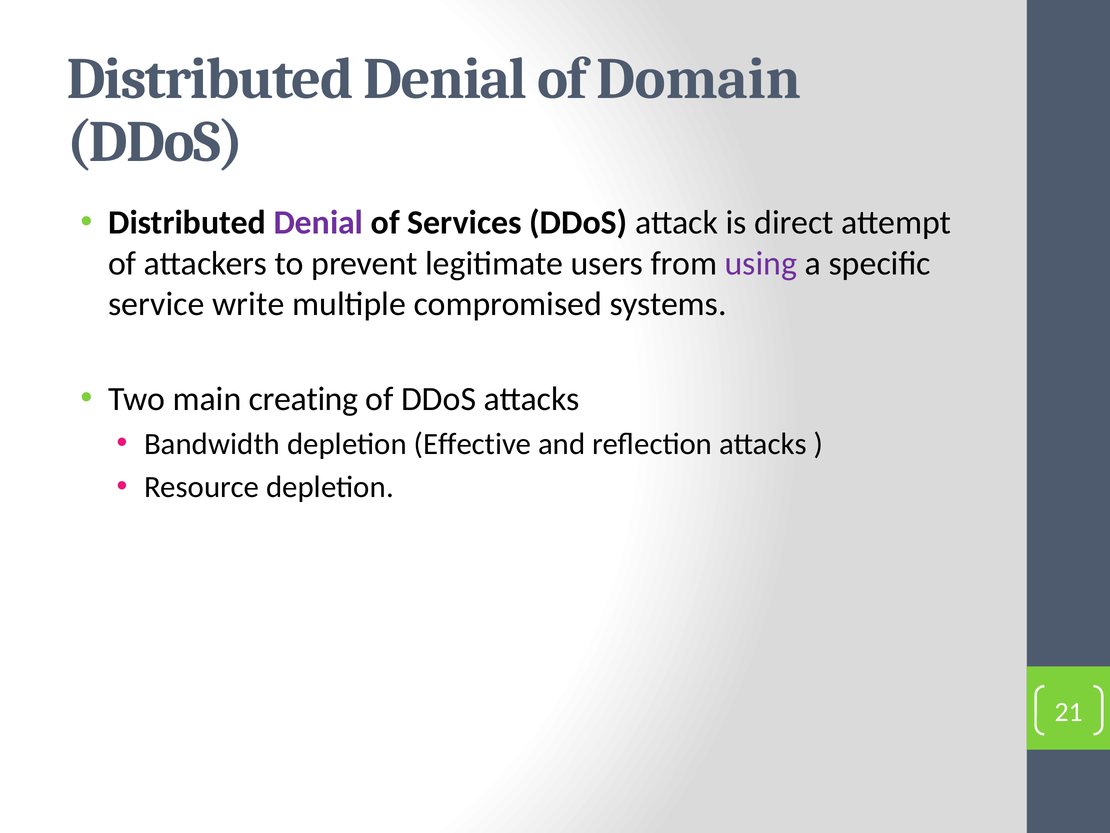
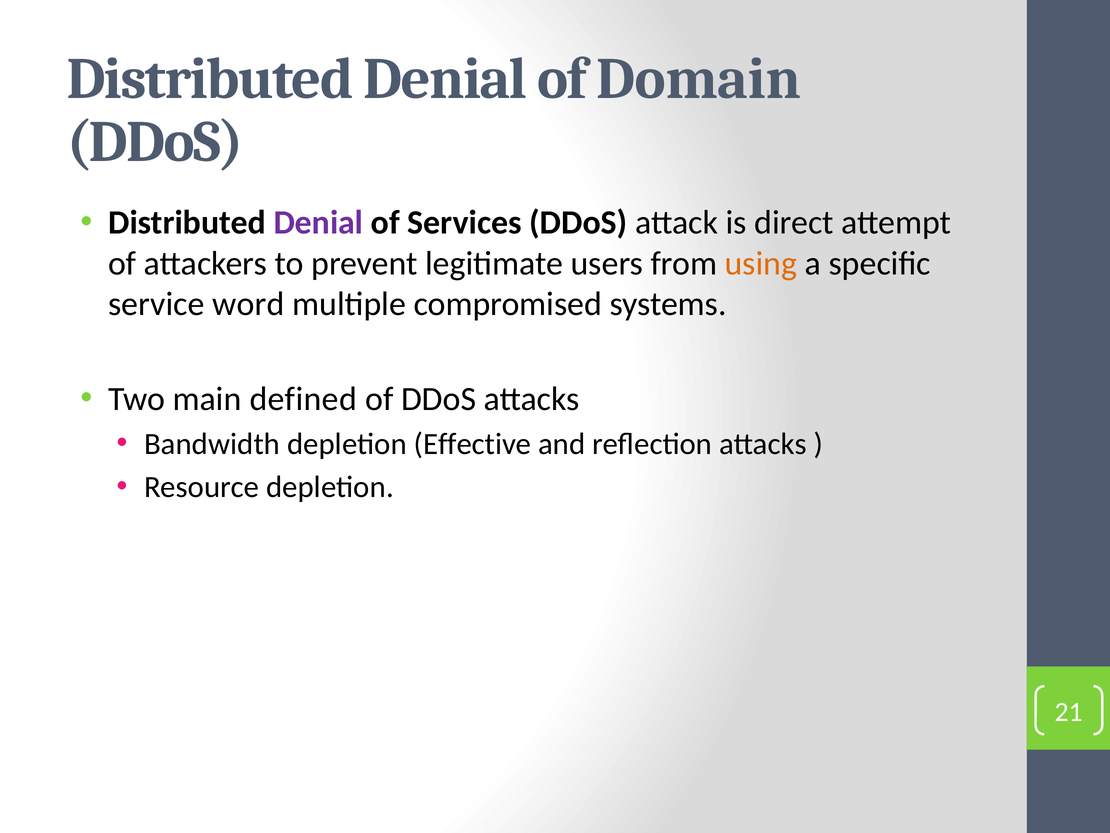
using colour: purple -> orange (761, 263)
write: write -> word (248, 304)
creating: creating -> defined (303, 399)
